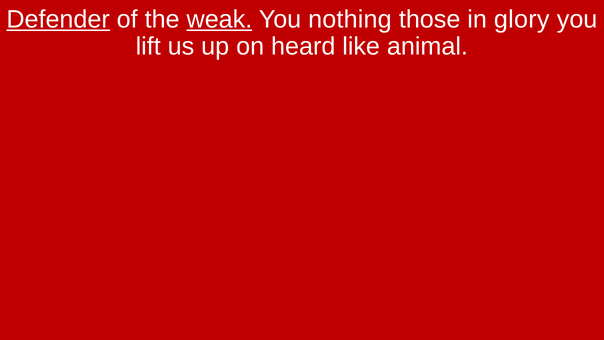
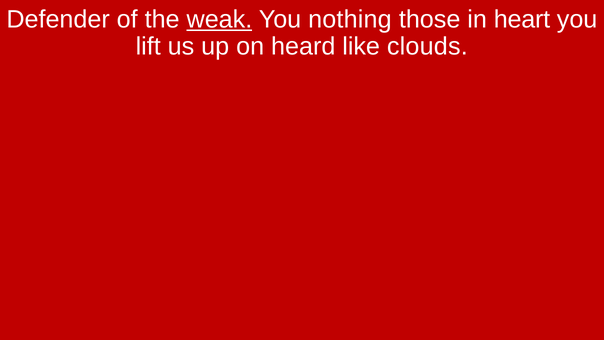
Defender underline: present -> none (58, 19)
glory: glory -> heart (522, 19)
animal: animal -> clouds (427, 46)
